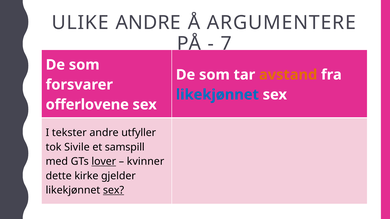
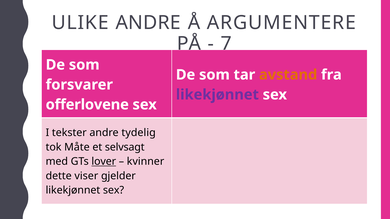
likekjønnet colour: blue -> purple (217, 95)
utfyller: utfyller -> tydelig (139, 133)
Sivile: Sivile -> Måte (77, 147)
samspill: samspill -> selvsagt (125, 147)
kirke: kirke -> viser (86, 176)
sex underline: present -> none (114, 191)
